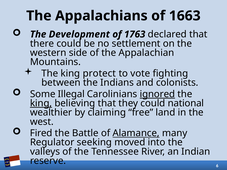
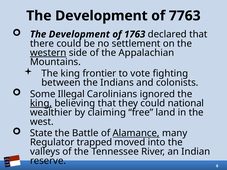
Appalachians: Appalachians -> Development (101, 16)
1663: 1663 -> 7763 (185, 16)
western underline: none -> present (48, 53)
protect: protect -> frontier (99, 73)
ignored underline: present -> none (157, 94)
Fired: Fired -> State (41, 133)
seeking: seeking -> trapped (94, 143)
